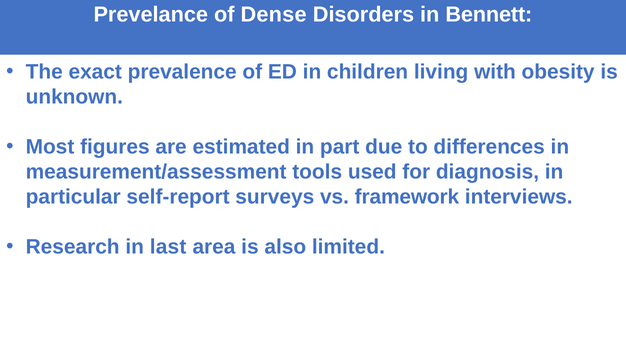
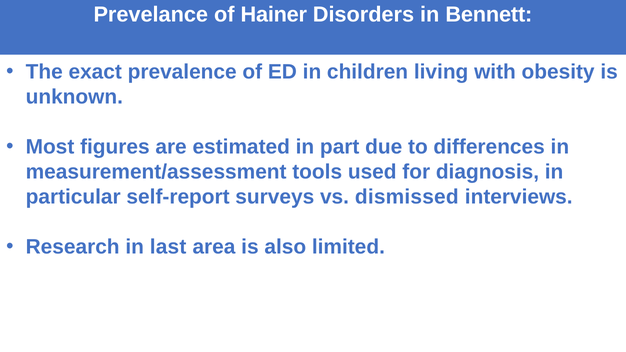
Dense: Dense -> Hainer (274, 15)
framework: framework -> dismissed (407, 197)
